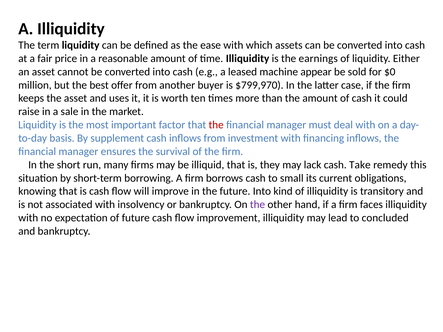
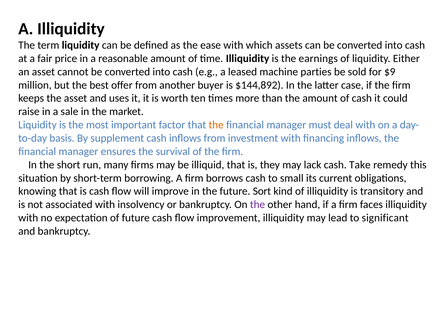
appear: appear -> parties (316, 72)
$0: $0 -> $9 (390, 72)
$799,970: $799,970 -> $144,892 (259, 85)
the colour: red -> orange (216, 125)
future Into: Into -> Sort (262, 191)
concluded: concluded -> significant (385, 218)
